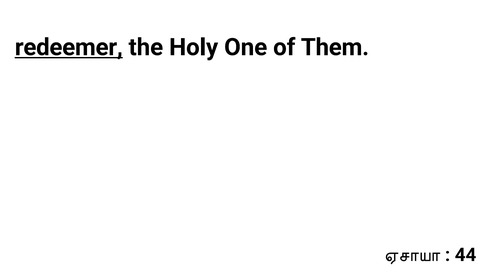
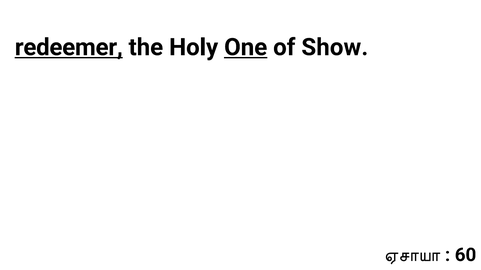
One underline: none -> present (246, 47)
Them: Them -> Show (335, 47)
44: 44 -> 60 (466, 255)
